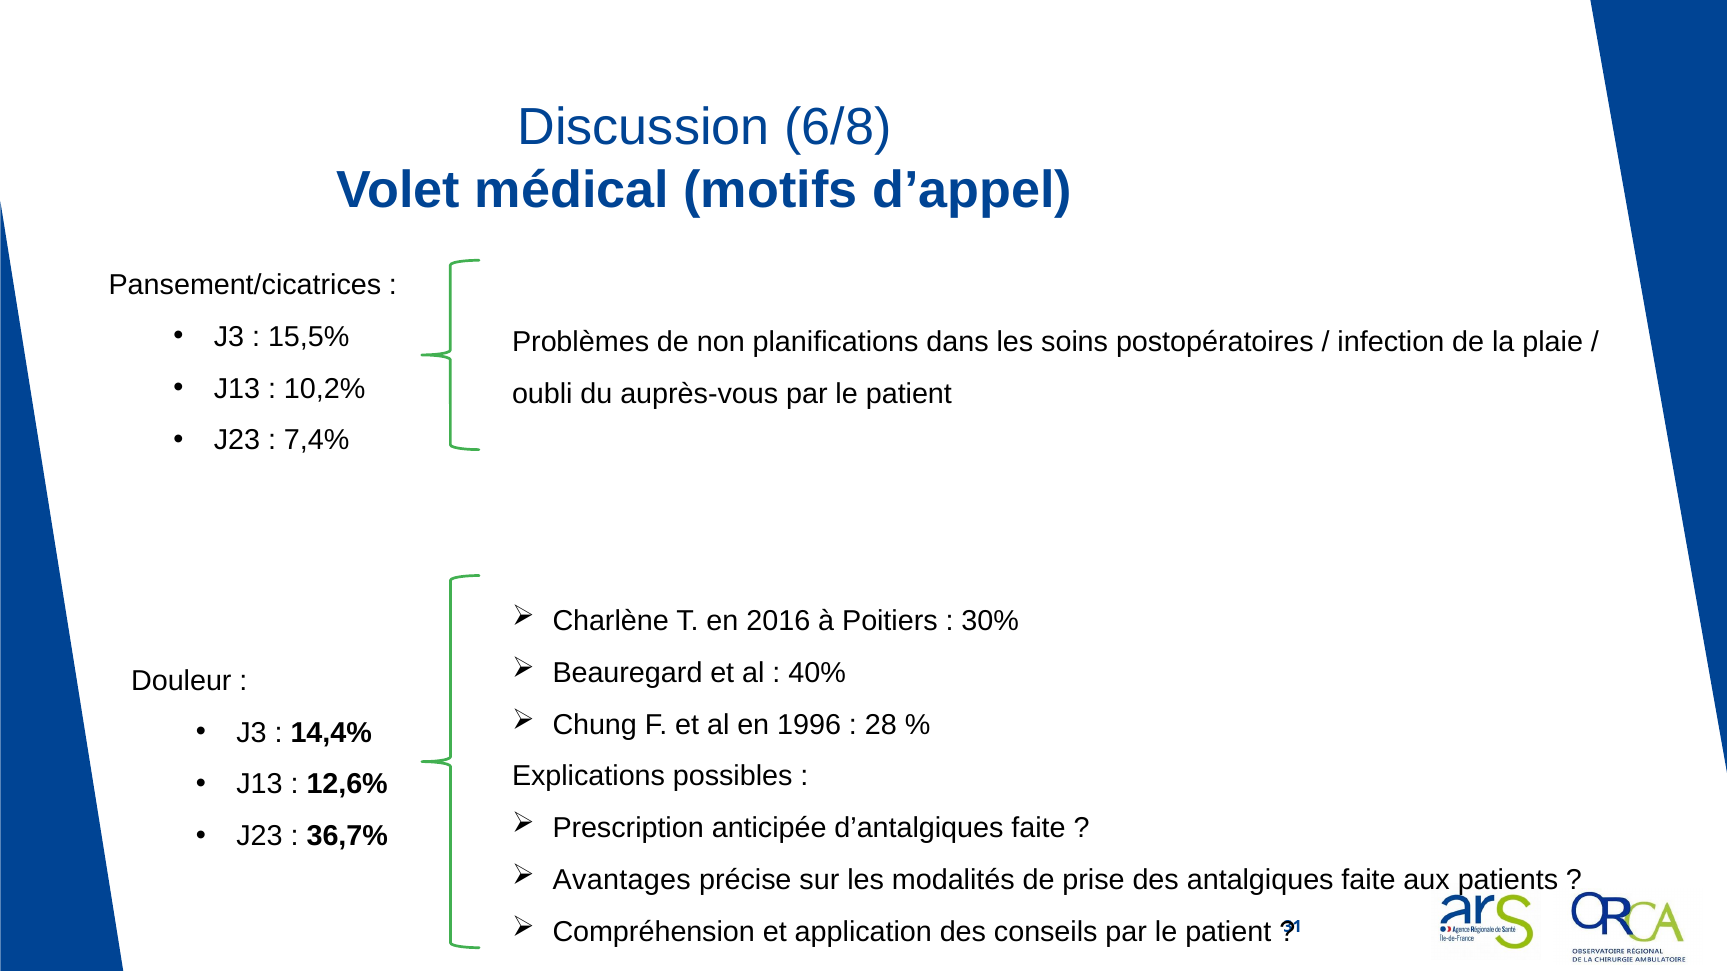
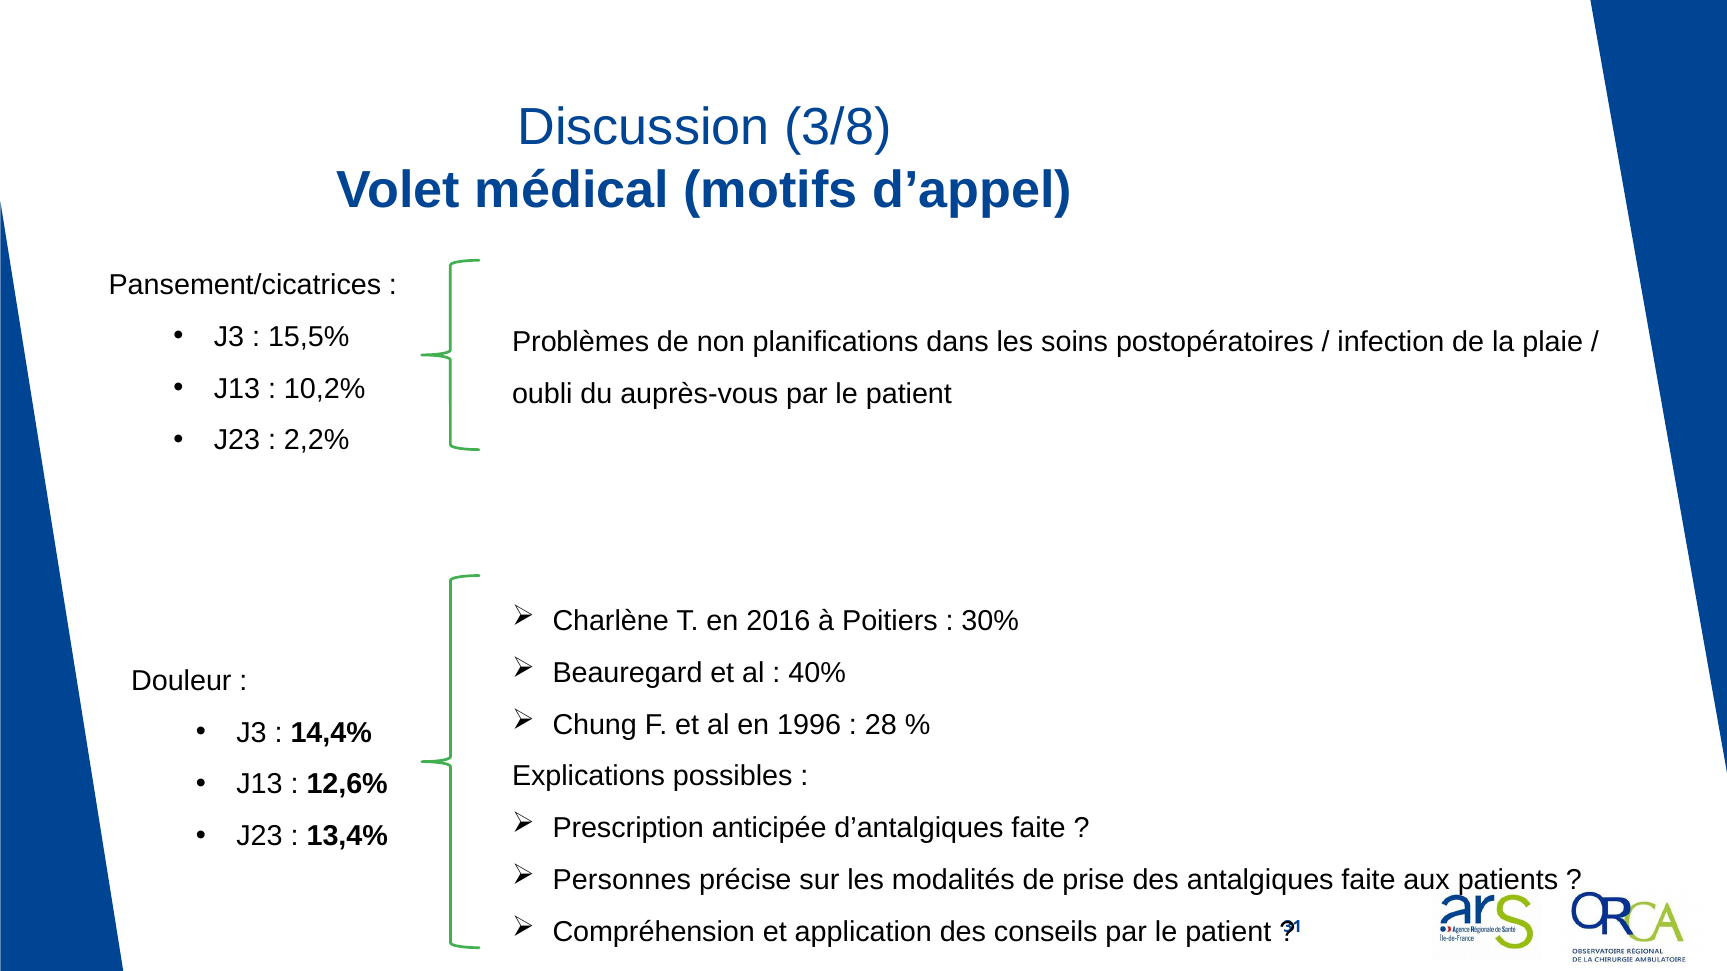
6/8: 6/8 -> 3/8 (838, 128)
7,4%: 7,4% -> 2,2% (317, 440)
36,7%: 36,7% -> 13,4% (347, 837)
Avantages: Avantages -> Personnes (622, 880)
